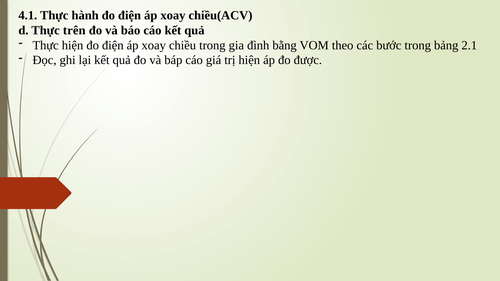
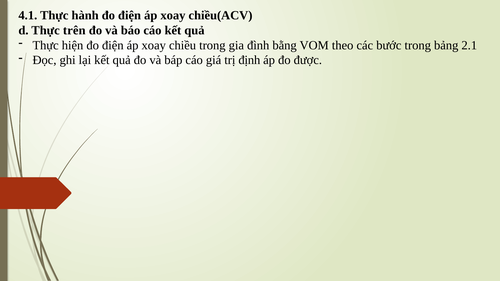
trị hiện: hiện -> định (249, 60)
